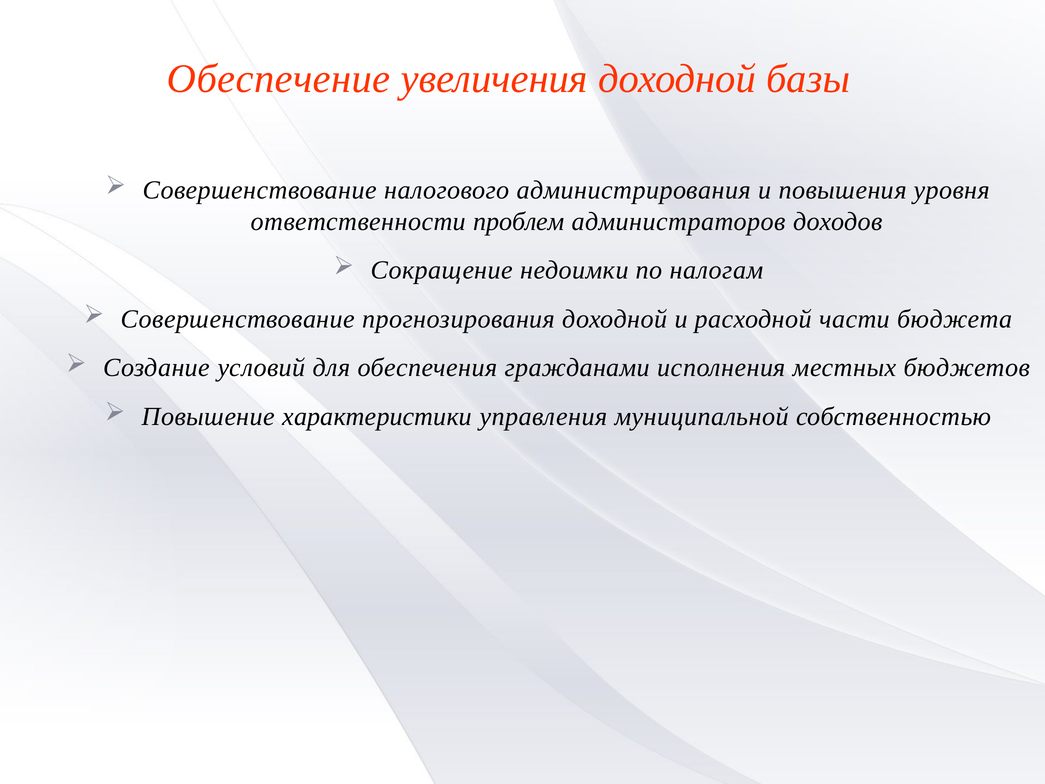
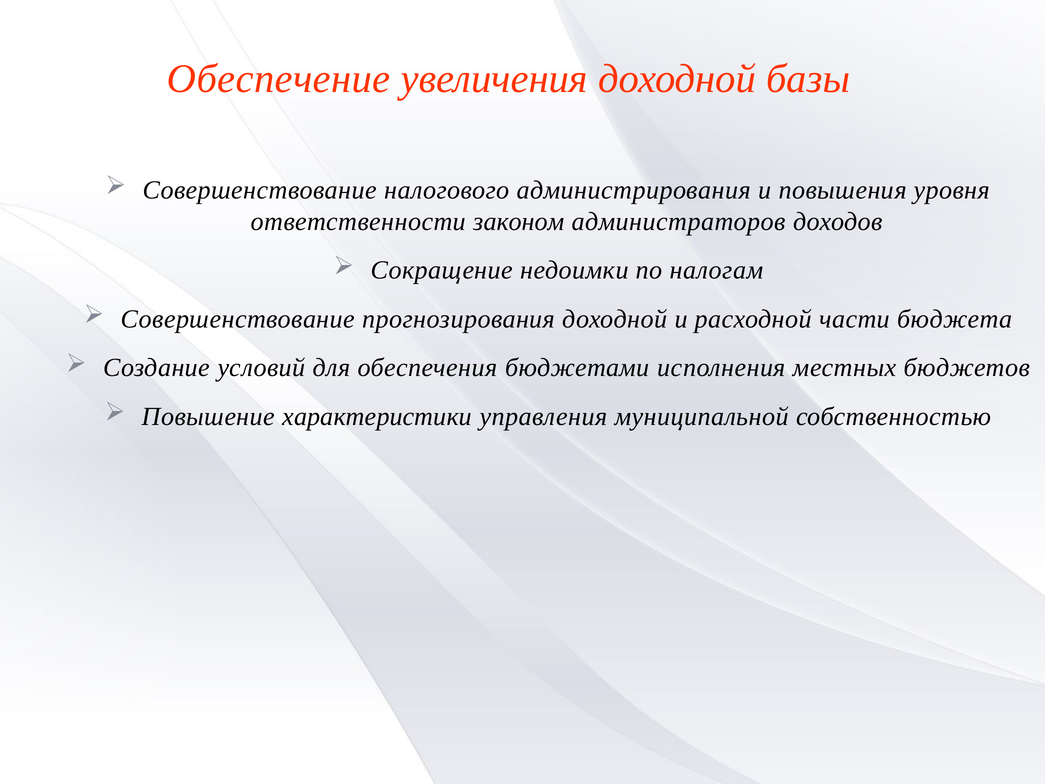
проблем: проблем -> законом (519, 221)
гражданами: гражданами -> бюджетами (577, 368)
